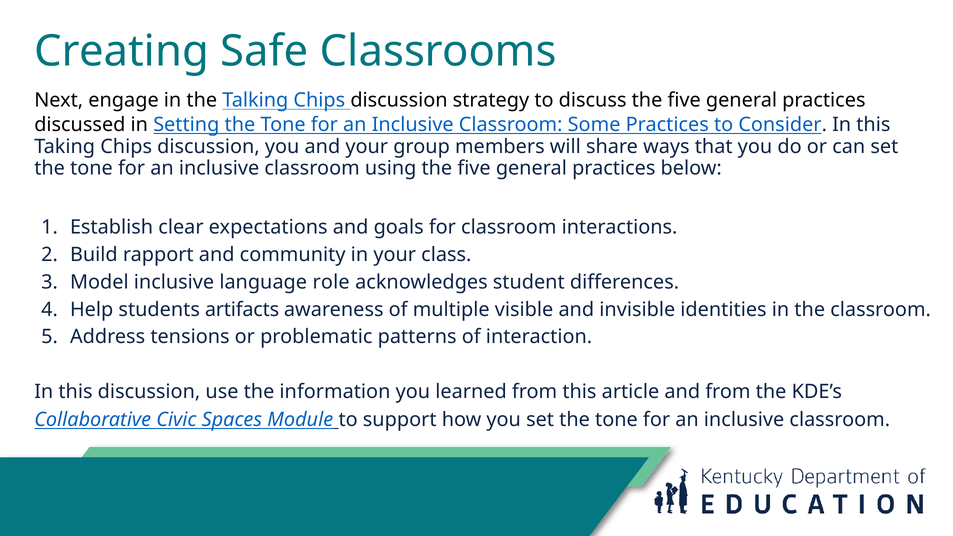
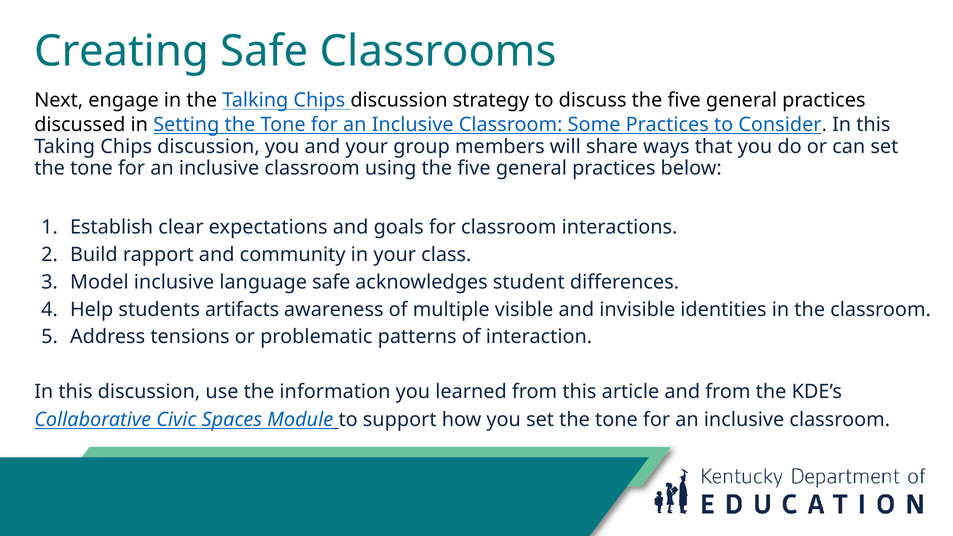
language role: role -> safe (331, 282)
